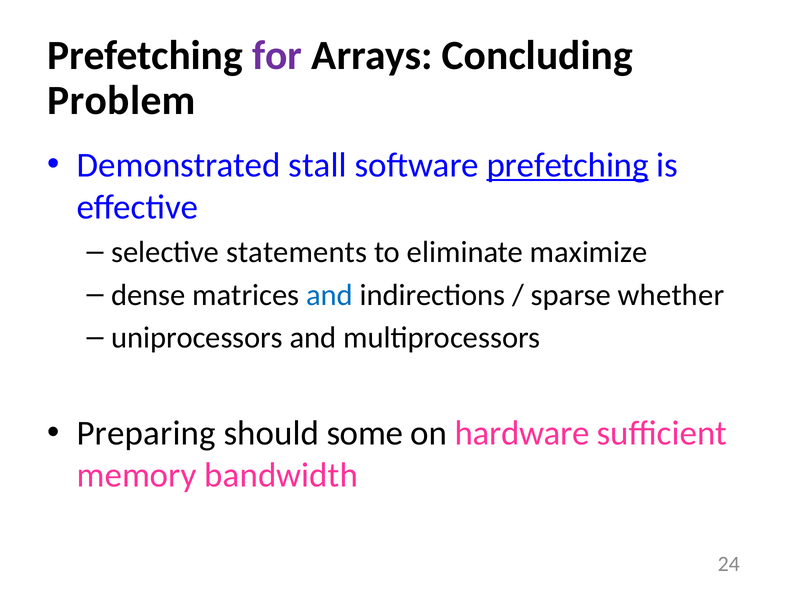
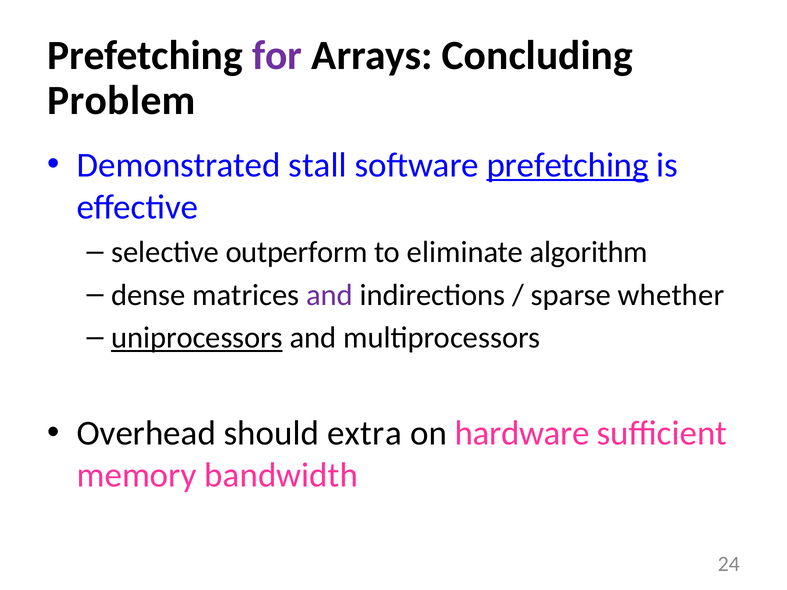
statements: statements -> outperform (297, 252)
maximize: maximize -> algorithm (589, 252)
and colour: blue -> purple (330, 295)
uniprocessors underline: none -> present (197, 338)
Preparing: Preparing -> Overhead (146, 434)
some: some -> extra (365, 434)
